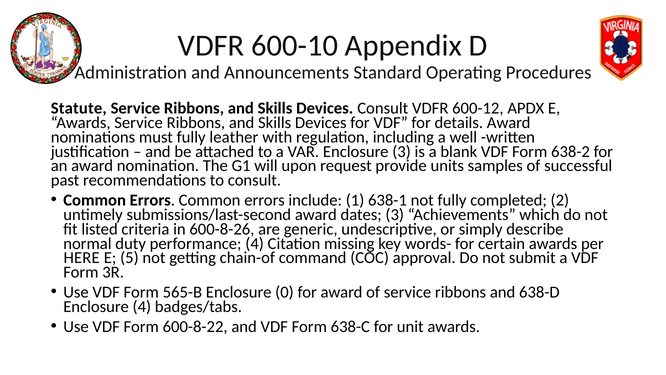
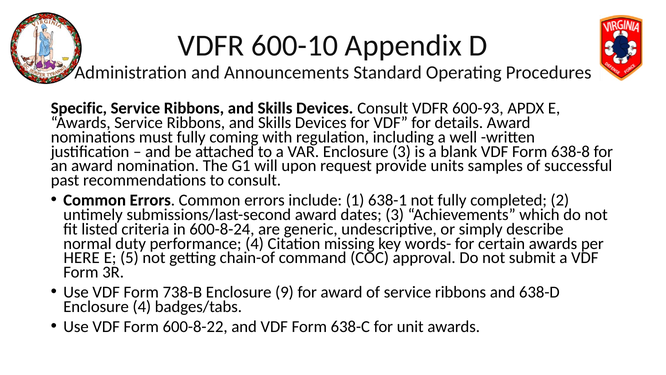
Statute: Statute -> Specific (79, 108)
600-12: 600-12 -> 600-93 (478, 108)
leather: leather -> coming (234, 137)
638-2: 638-2 -> 638-8 (570, 151)
600-8-26: 600-8-26 -> 600-8-24 (222, 229)
565-B: 565-B -> 738-B (182, 292)
0: 0 -> 9 (284, 292)
